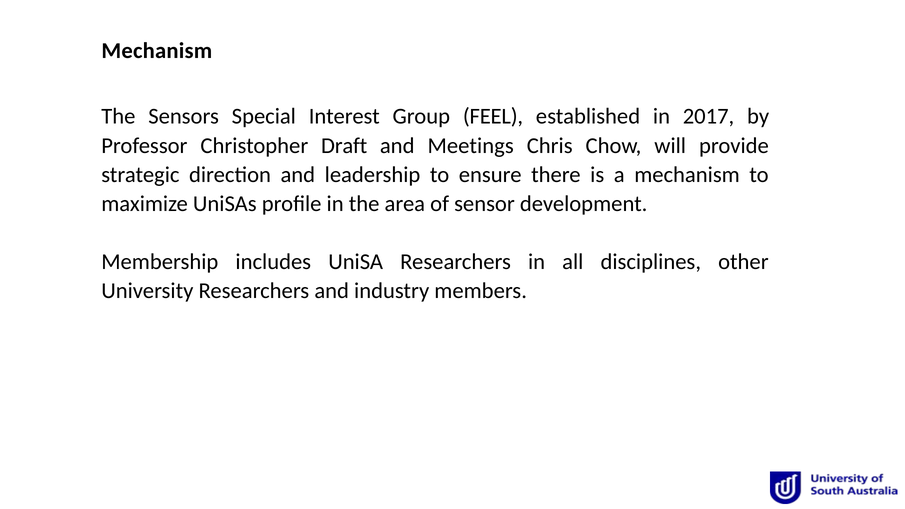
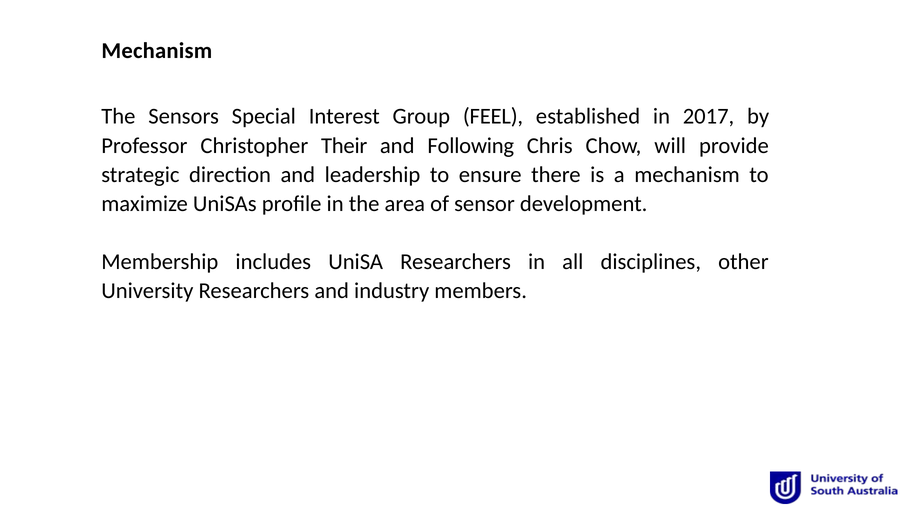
Draft: Draft -> Their (344, 146)
Meetings: Meetings -> Following (471, 146)
